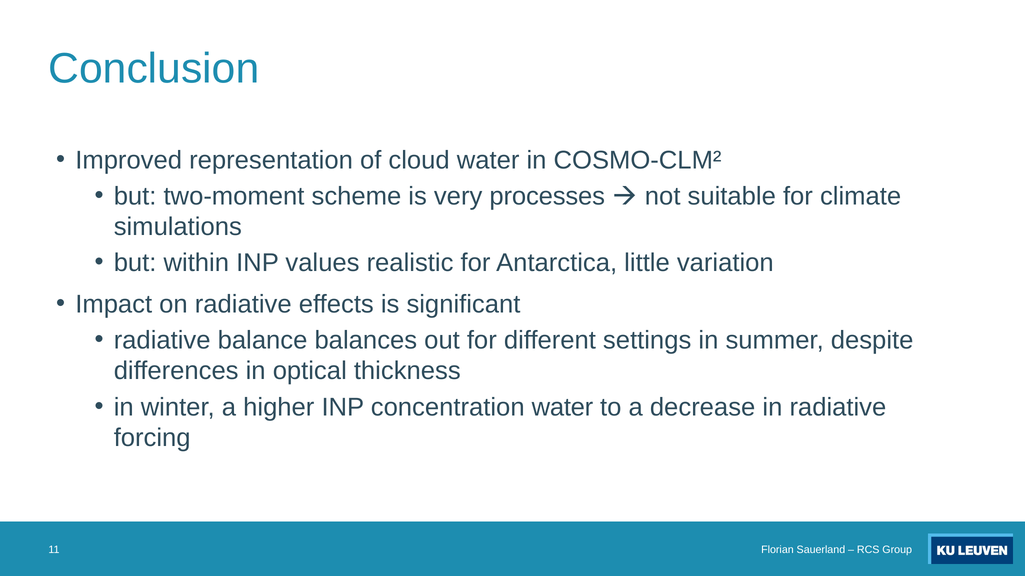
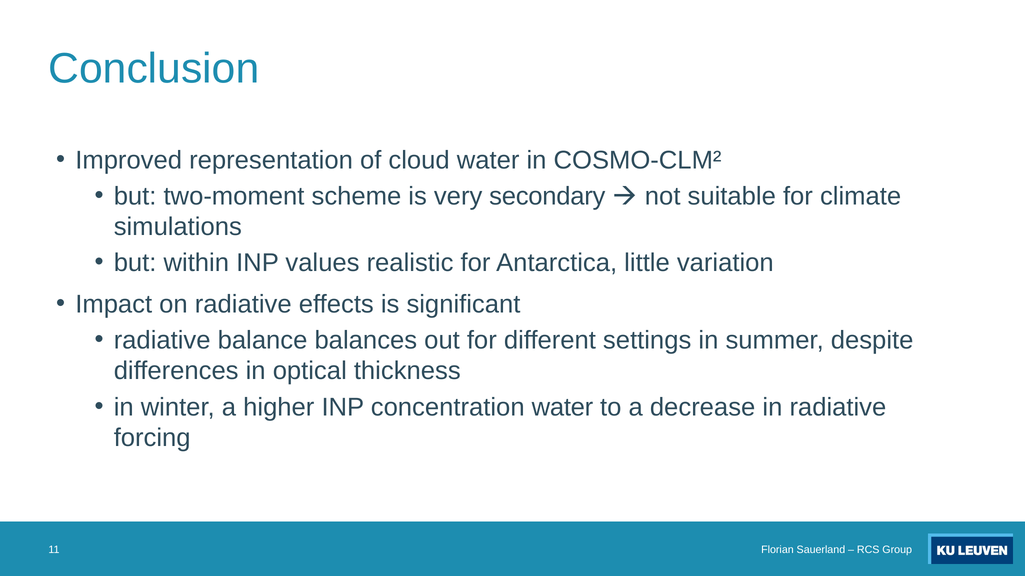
processes: processes -> secondary (547, 196)
